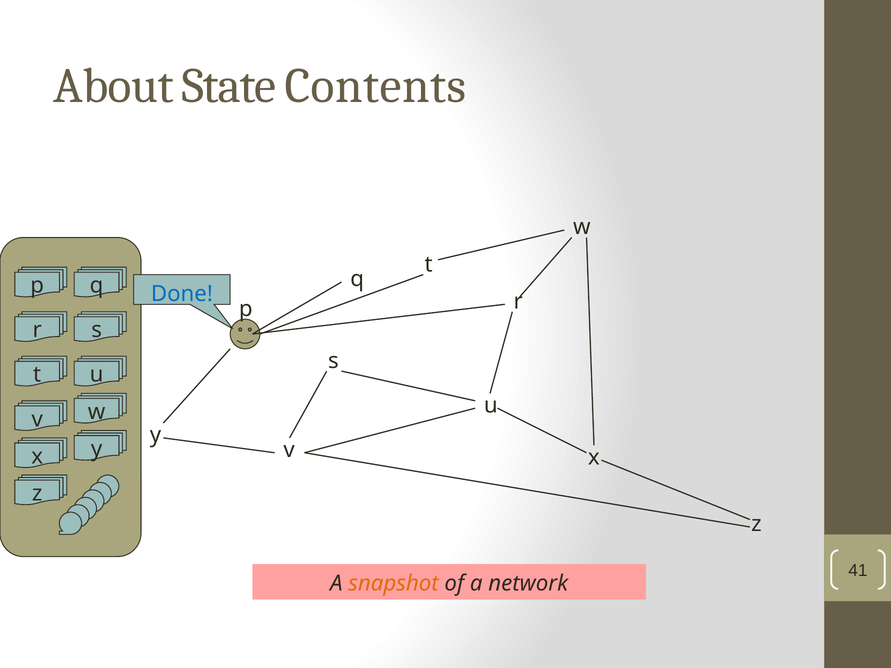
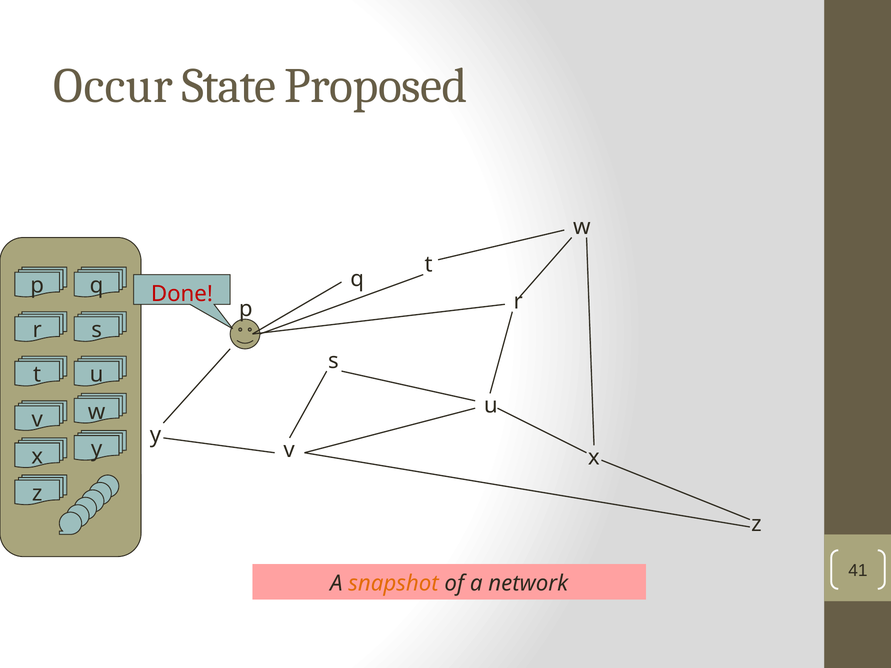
About: About -> Occur (113, 86)
Contents: Contents -> Proposed (376, 86)
Done colour: blue -> red (182, 294)
